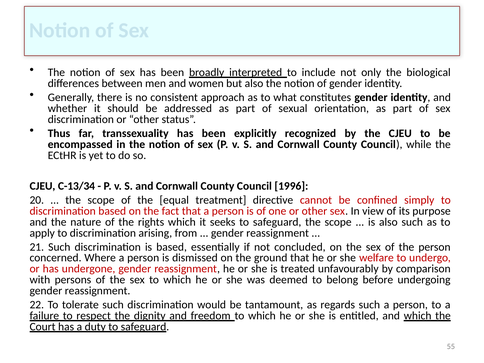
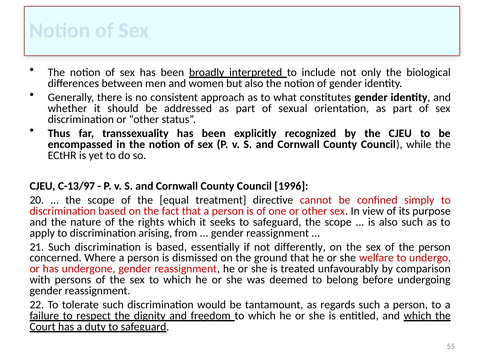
C-13/34: C-13/34 -> C-13/97 (77, 186)
concluded: concluded -> differently (300, 247)
